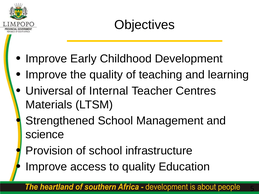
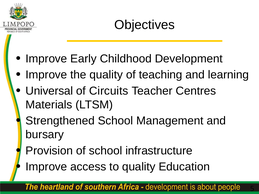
Internal: Internal -> Circuits (109, 91)
science: science -> bursary (45, 135)
